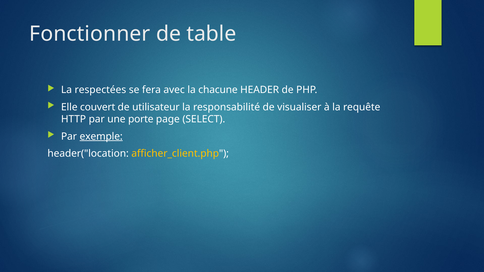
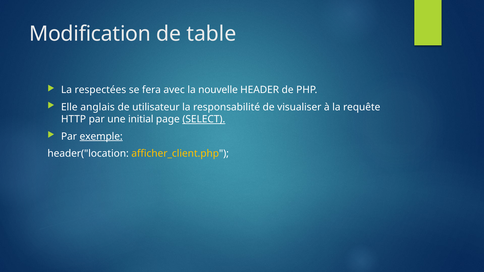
Fonctionner: Fonctionner -> Modification (90, 34)
chacune: chacune -> nouvelle (218, 90)
couvert: couvert -> anglais (98, 107)
porte: porte -> initial (141, 119)
SELECT underline: none -> present (204, 119)
